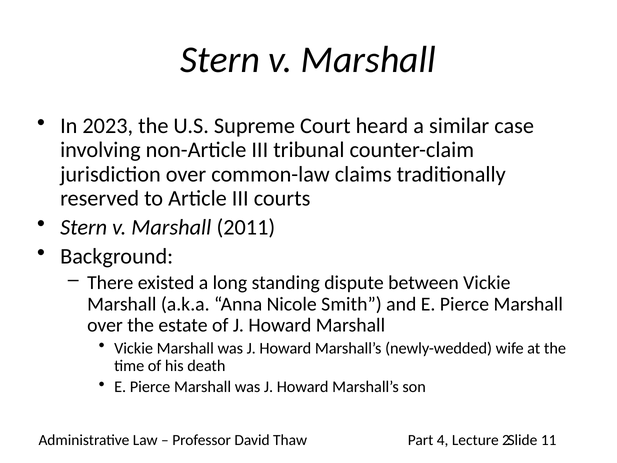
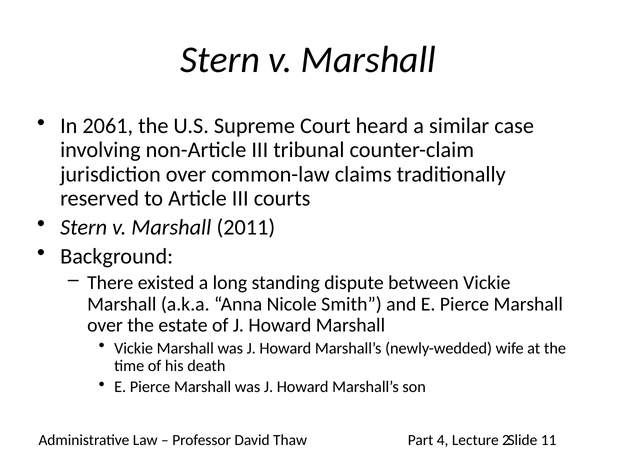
2023: 2023 -> 2061 (108, 126)
